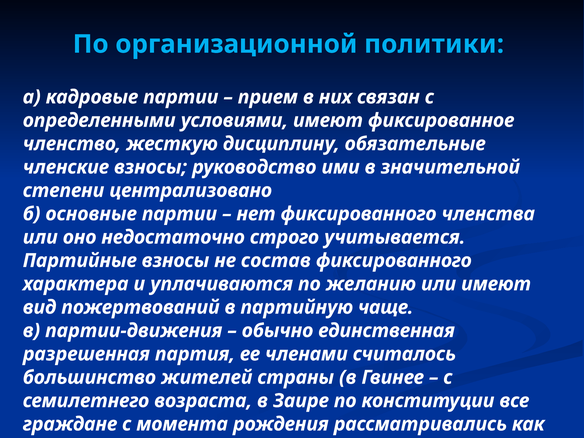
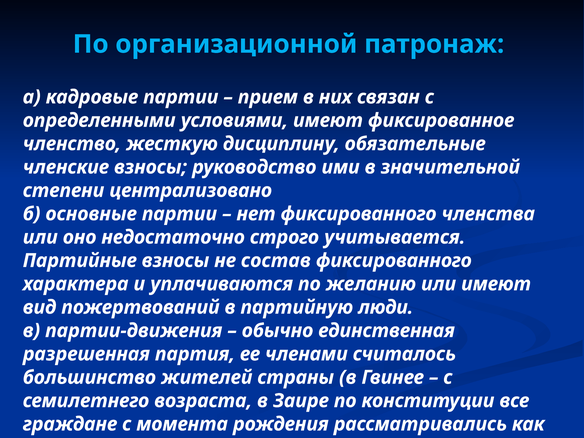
политики: политики -> патронаж (434, 44)
чаще: чаще -> люди (386, 307)
